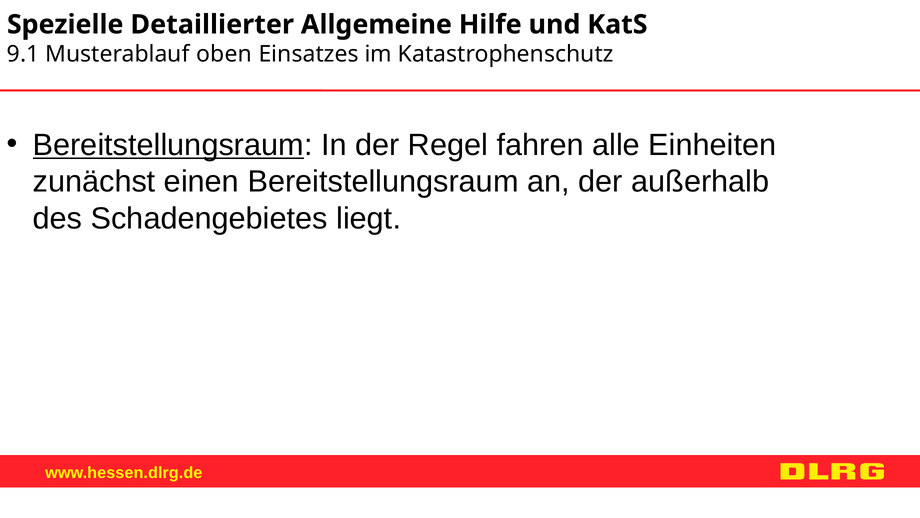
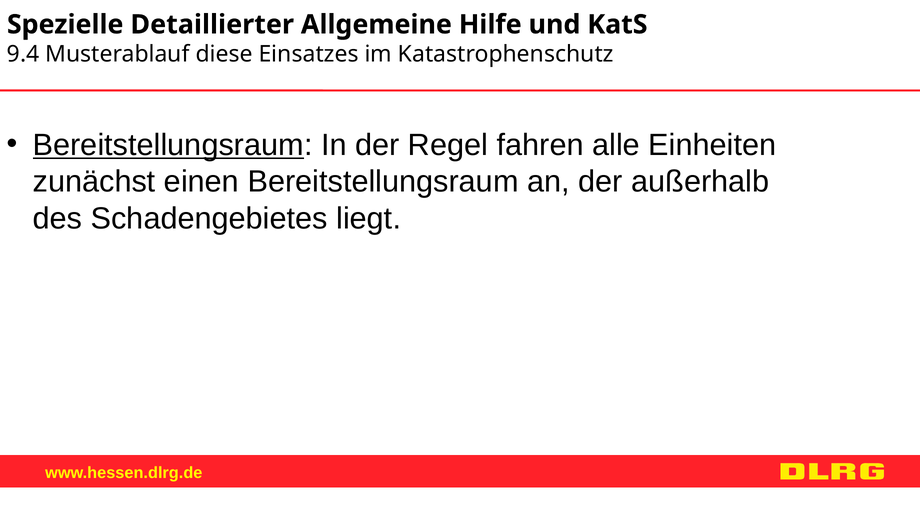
9.1: 9.1 -> 9.4 (23, 54)
oben: oben -> diese (224, 54)
